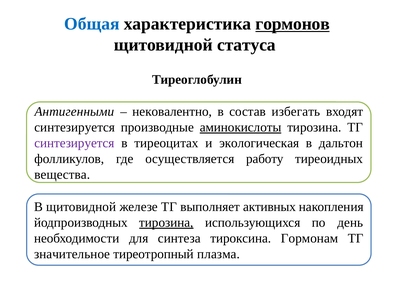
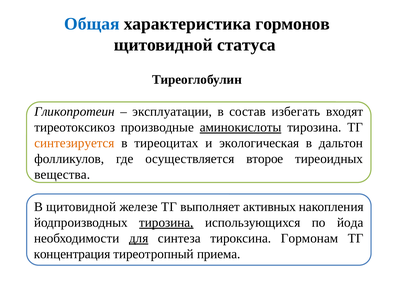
гормонов underline: present -> none (293, 24)
Антигенными: Антигенными -> Гликопротеин (75, 112)
нековалентно: нековалентно -> эксплуатации (172, 112)
синтезируется: синтезируется -> тиреотоксикоз (75, 128)
синтезируется colour: purple -> orange (74, 143)
работу: работу -> второе (265, 159)
день: день -> йода (350, 223)
для underline: none -> present (139, 239)
значительное: значительное -> концентрация (72, 255)
плазма: плазма -> приема (219, 255)
